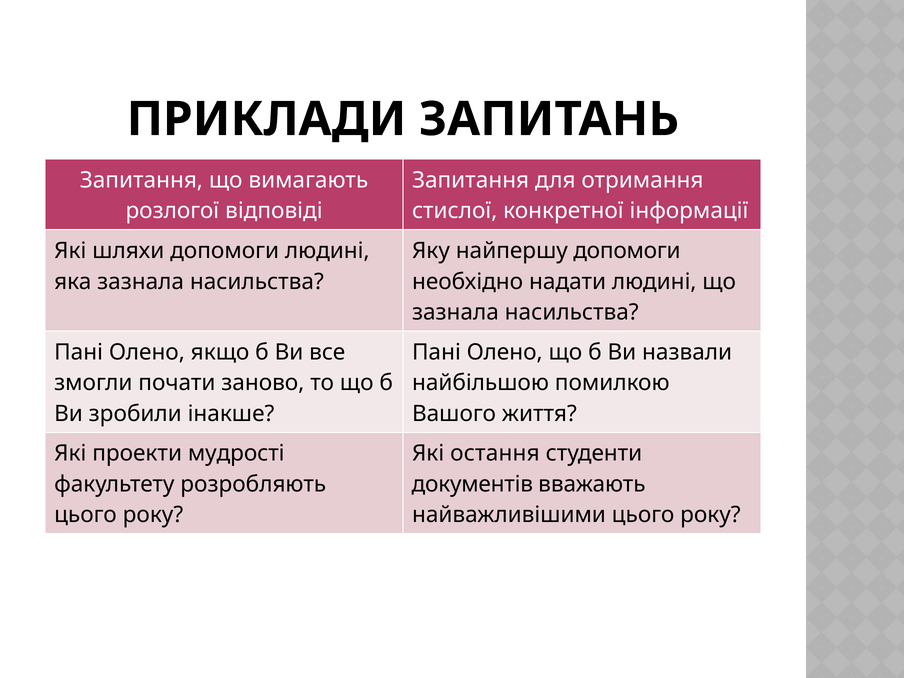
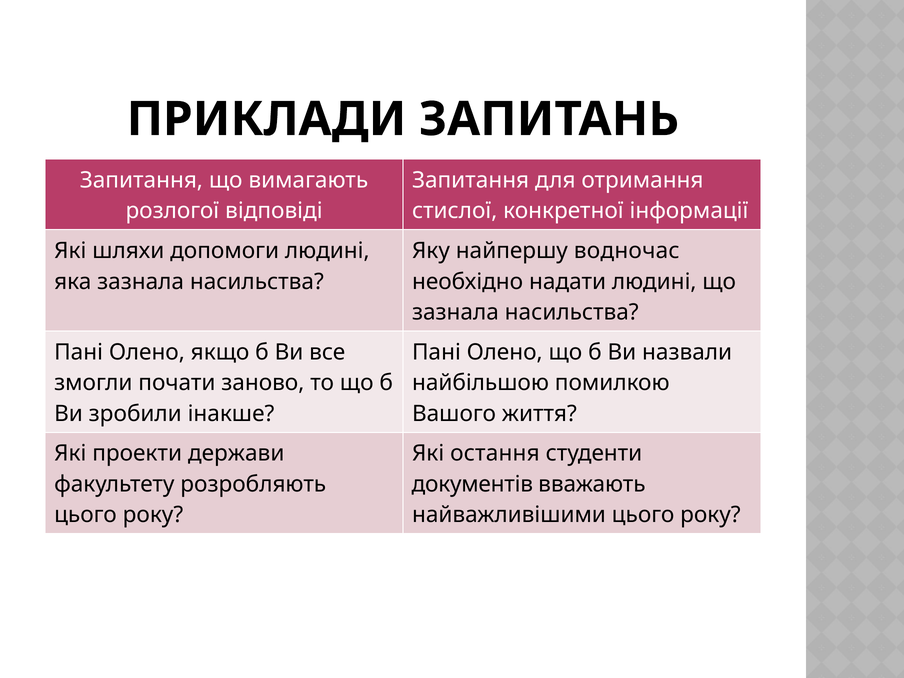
найпершу допомоги: допомоги -> водночас (627, 251)
мудрості: мудрості -> держави (236, 454)
